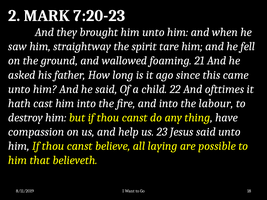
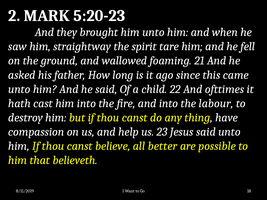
7:20-23: 7:20-23 -> 5:20-23 (99, 16)
laying: laying -> better (162, 146)
